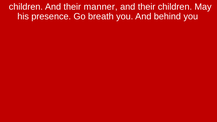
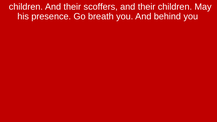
manner: manner -> scoffers (101, 7)
